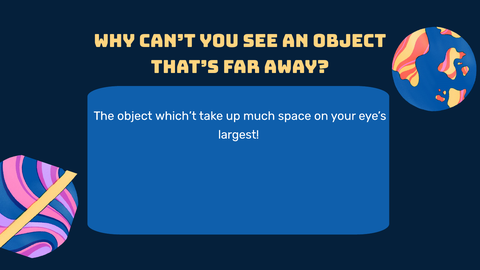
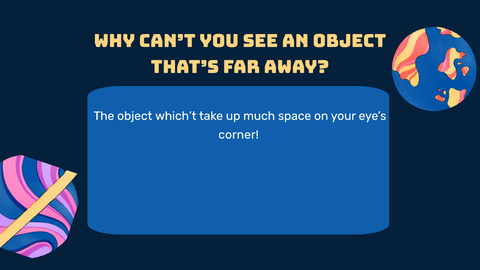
largest: largest -> corner (238, 135)
